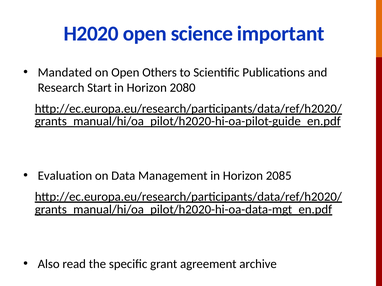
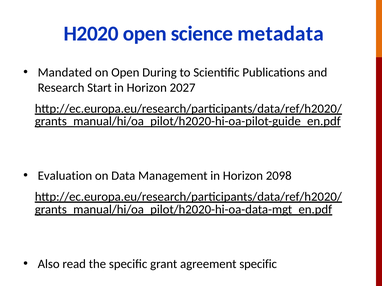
important: important -> metadata (281, 34)
Others: Others -> During (160, 72)
2080: 2080 -> 2027 (183, 88)
2085: 2085 -> 2098 (279, 176)
agreement archive: archive -> specific (258, 264)
